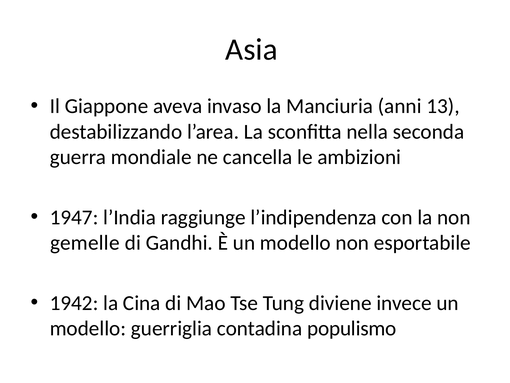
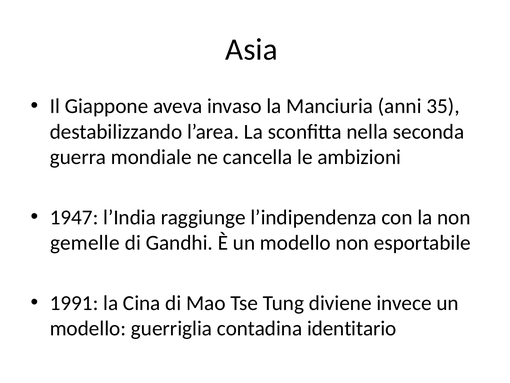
13: 13 -> 35 (443, 106)
1942: 1942 -> 1991 (74, 303)
populismo: populismo -> identitario (352, 328)
